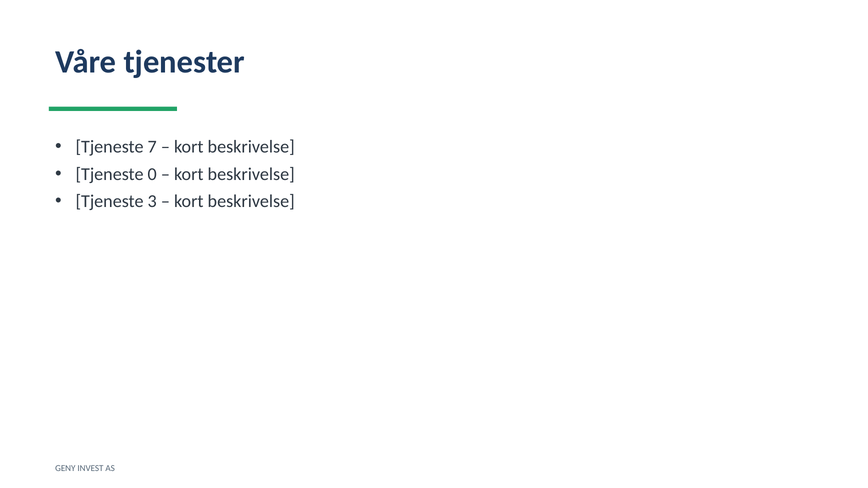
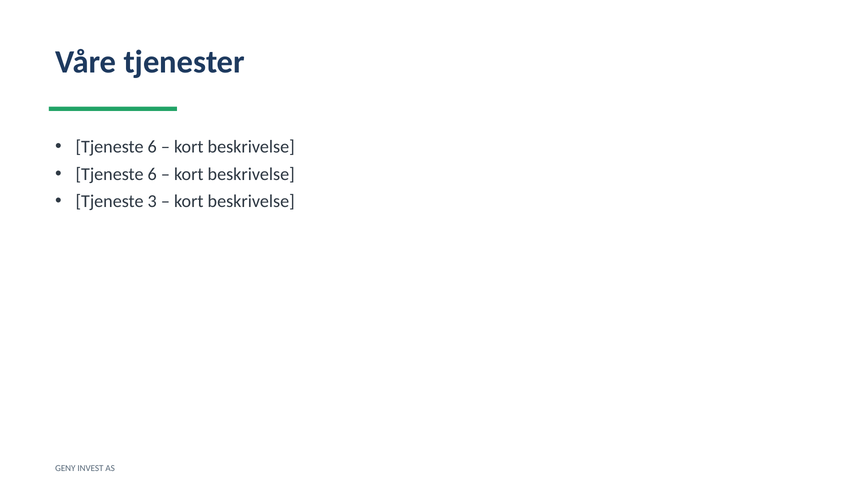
7: 7 -> 6 (152, 147)
0: 0 -> 6 (152, 174)
